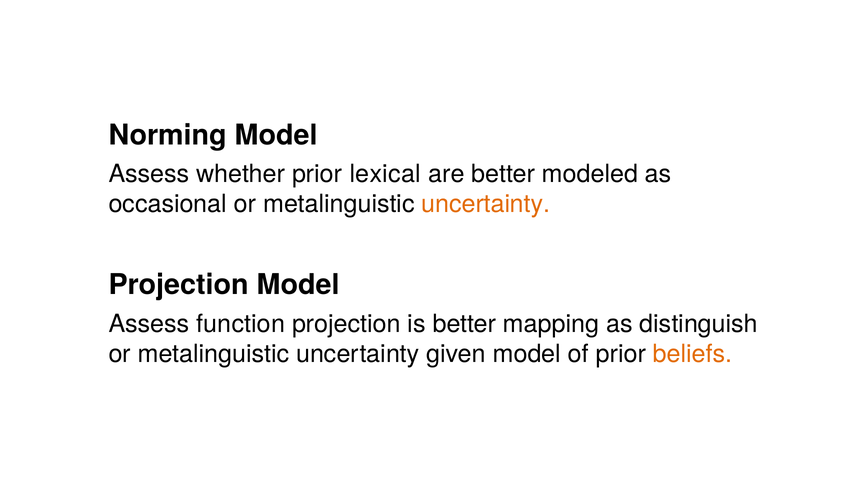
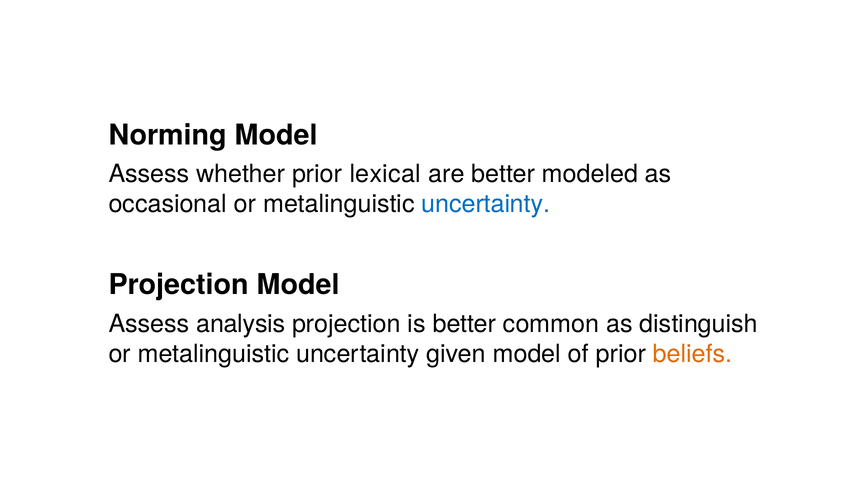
uncertainty colour: orange -> blue (486, 204)
function: function -> analysis (241, 324)
mapping: mapping -> common (551, 324)
